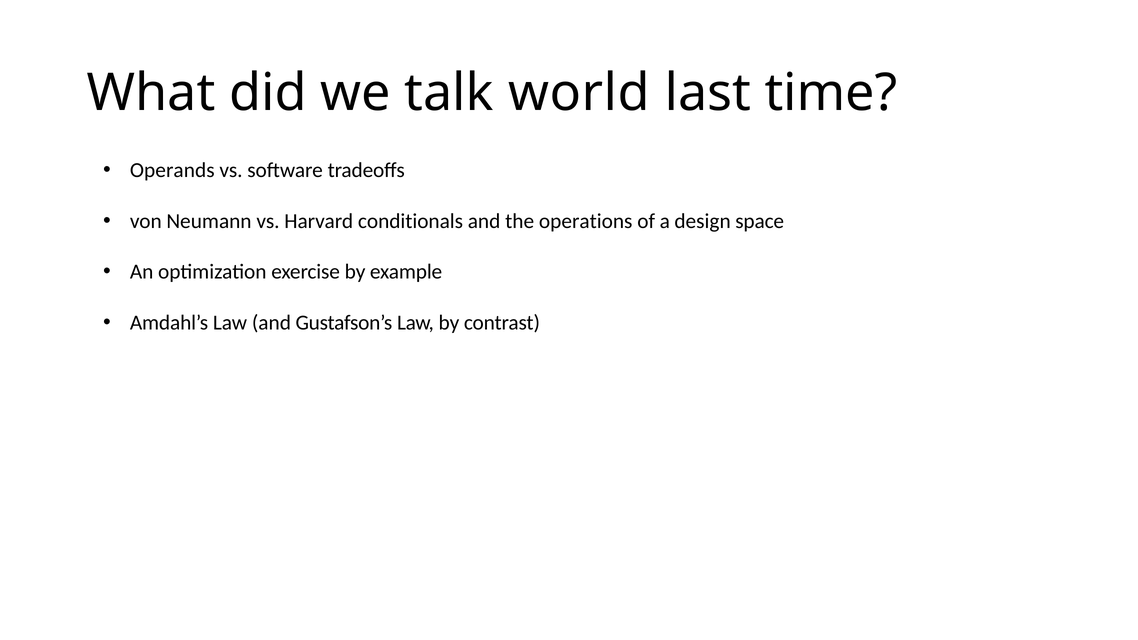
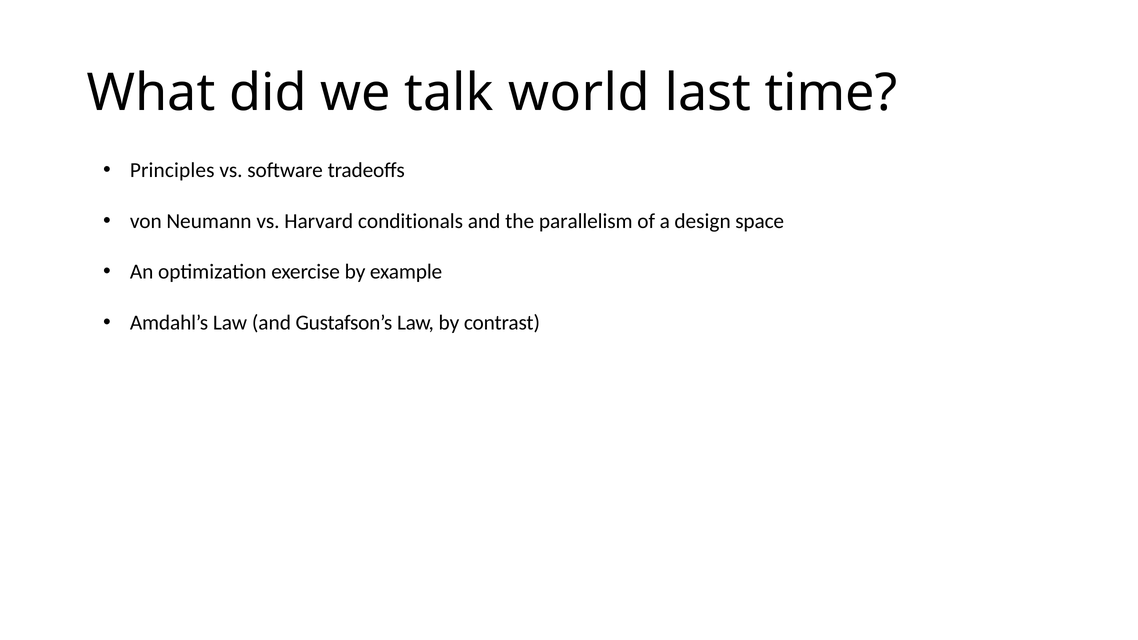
Operands: Operands -> Principles (172, 170)
operations: operations -> parallelism (586, 221)
